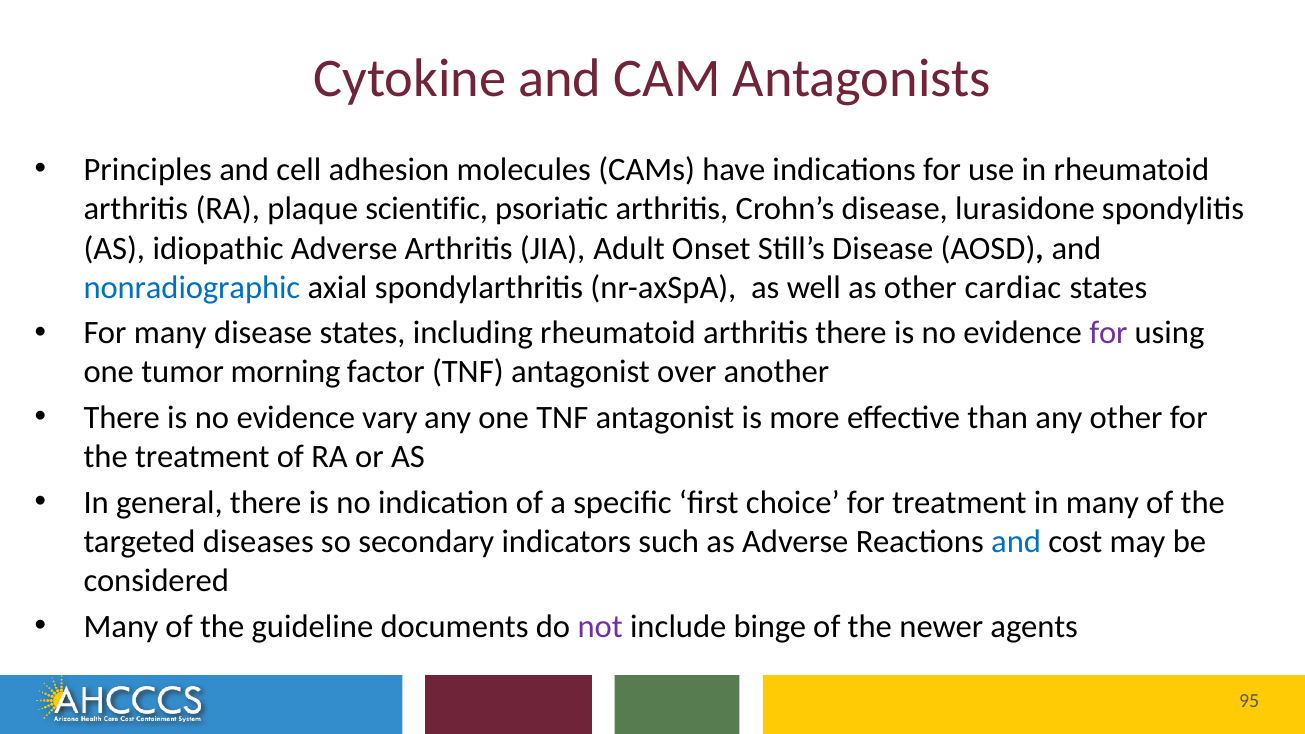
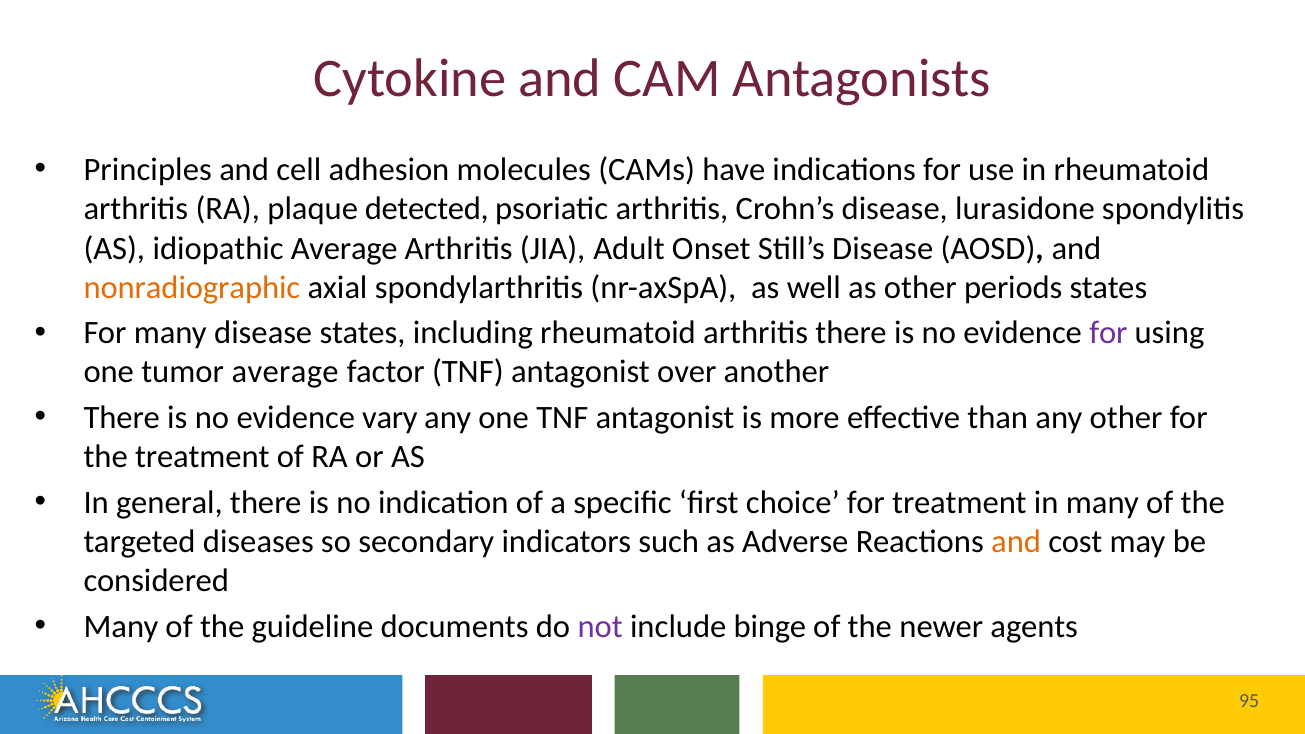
scientific: scientific -> detected (427, 209)
idiopathic Adverse: Adverse -> Average (344, 248)
nonradiographic colour: blue -> orange (192, 287)
cardiac: cardiac -> periods (1013, 287)
tumor morning: morning -> average (285, 372)
and colour: blue -> orange (1016, 542)
